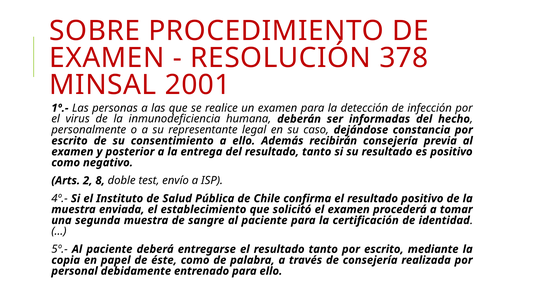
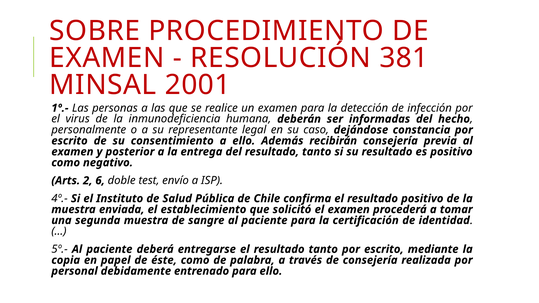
378: 378 -> 381 (404, 58)
8: 8 -> 6 (100, 181)
